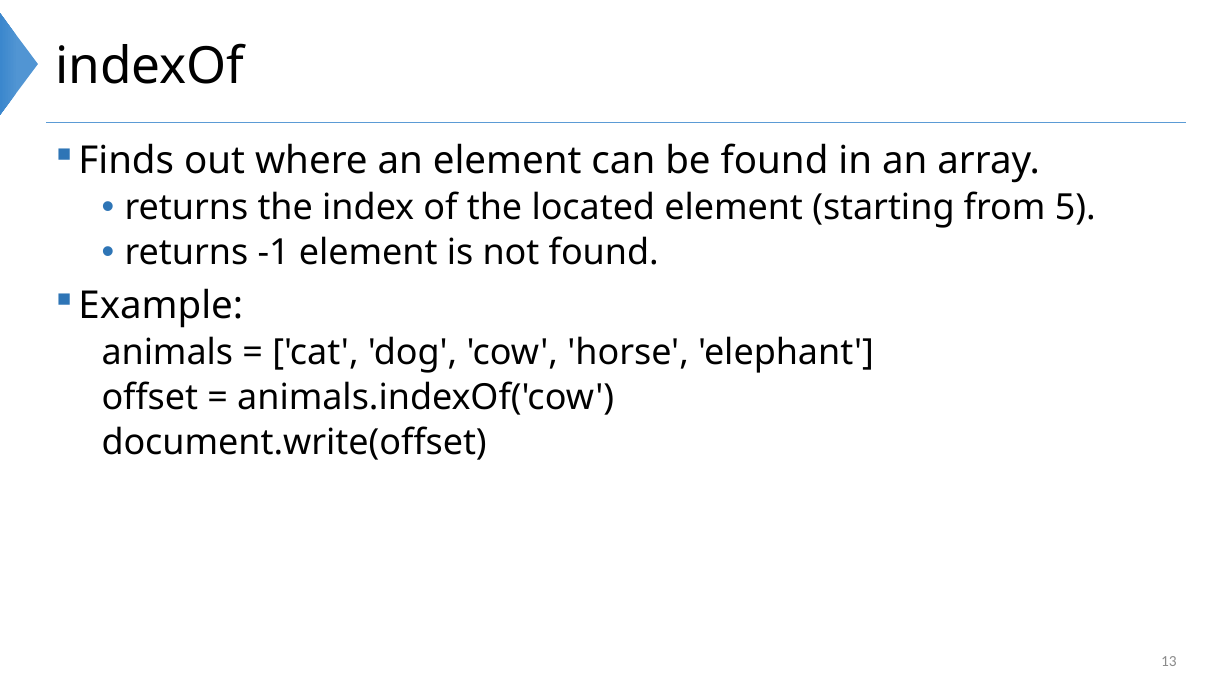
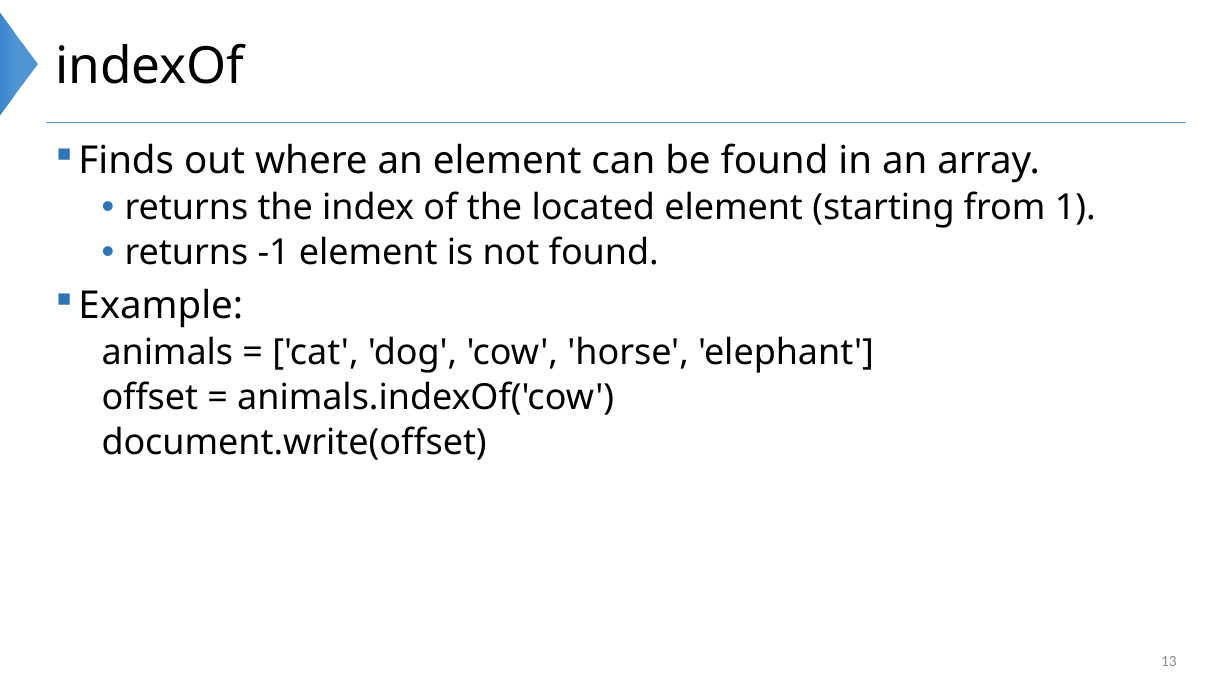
5: 5 -> 1 (1075, 208)
